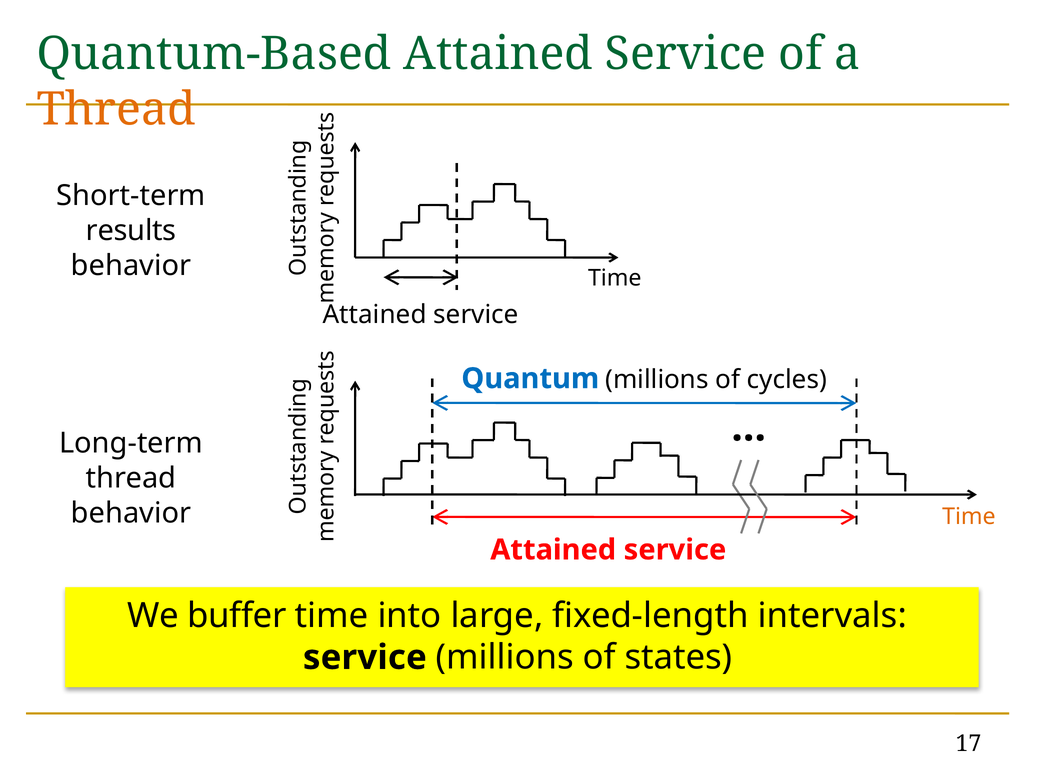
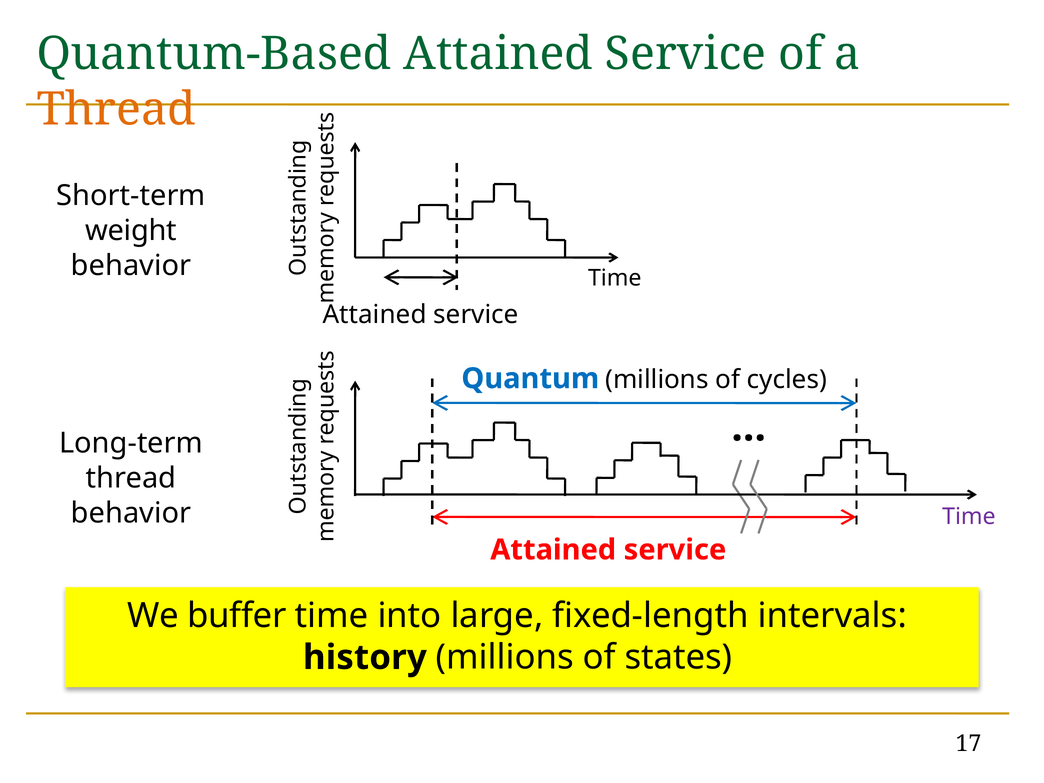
results: results -> weight (131, 231)
Time colour: orange -> purple (969, 517)
service: service -> history (365, 657)
